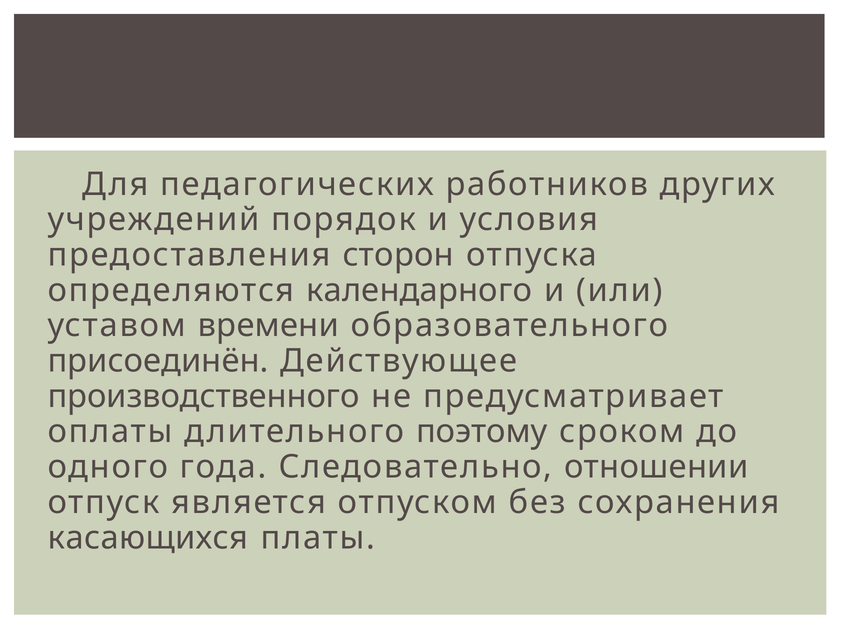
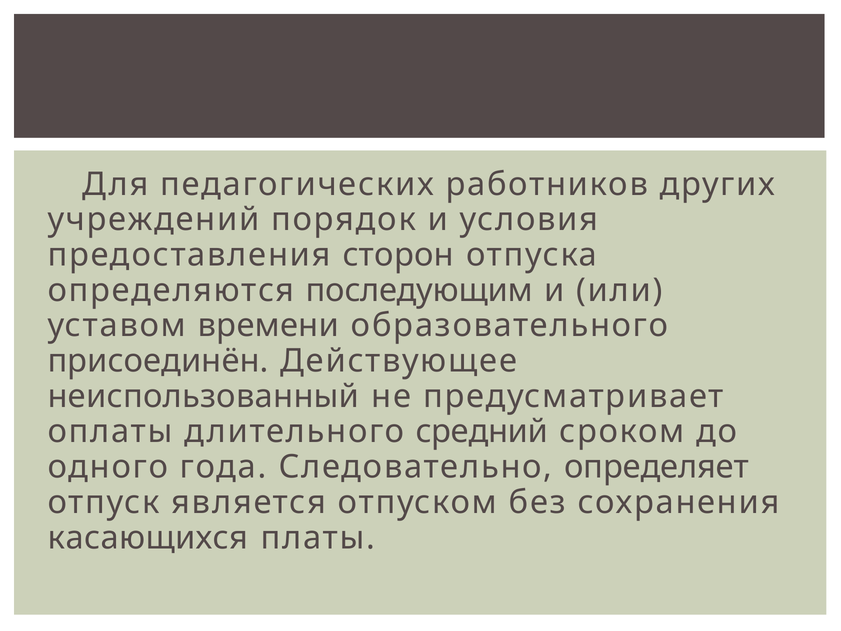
календарного: календарного -> последующим (419, 290)
производственного: производственного -> неиспользованный (203, 396)
поэтому: поэтому -> средний (482, 432)
отношении: отношении -> определяет (656, 467)
